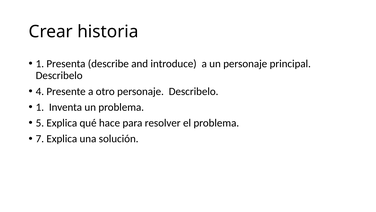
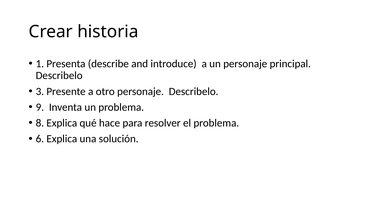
4: 4 -> 3 (40, 91)
1: 1 -> 9 (40, 107)
5: 5 -> 8 (40, 123)
7: 7 -> 6 (40, 138)
